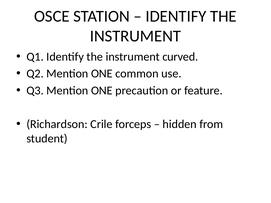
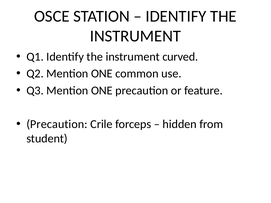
Richardson: Richardson -> Precaution (57, 124)
